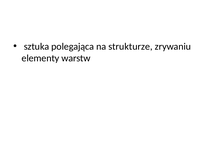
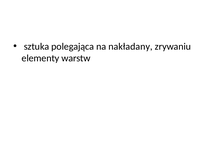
strukturze: strukturze -> nakładany (130, 47)
